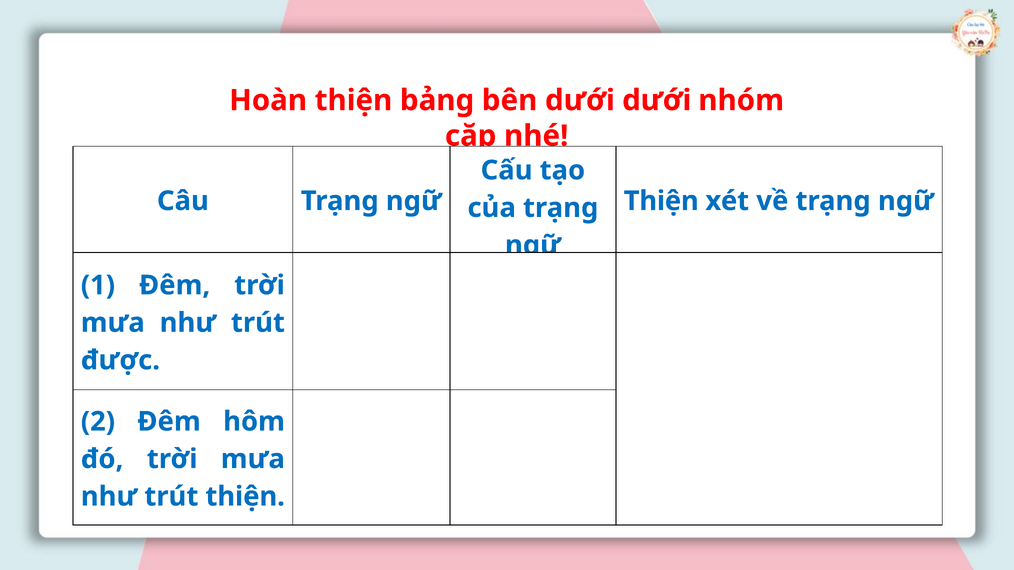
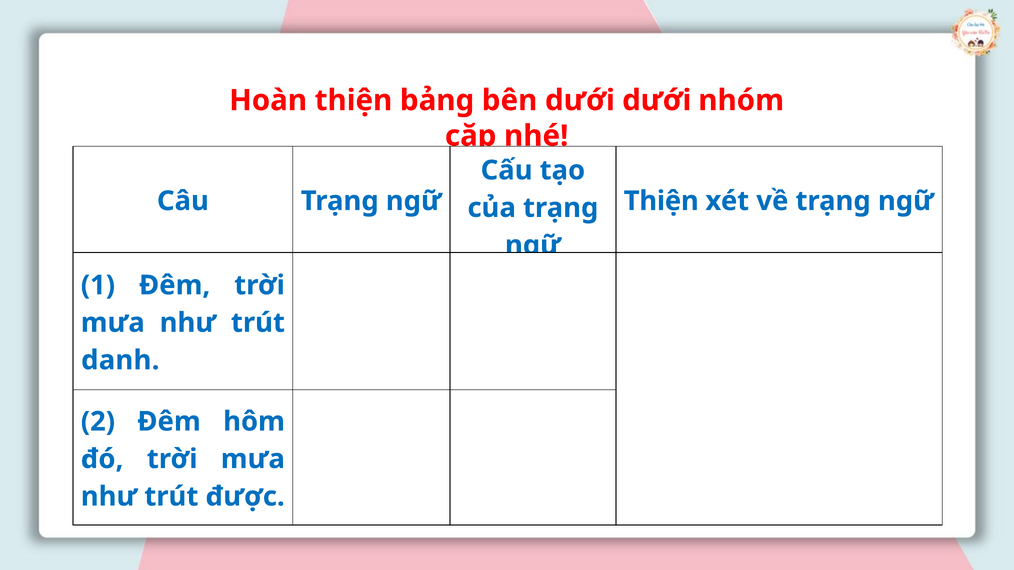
được: được -> danh (120, 360)
trút thiện: thiện -> được (245, 497)
